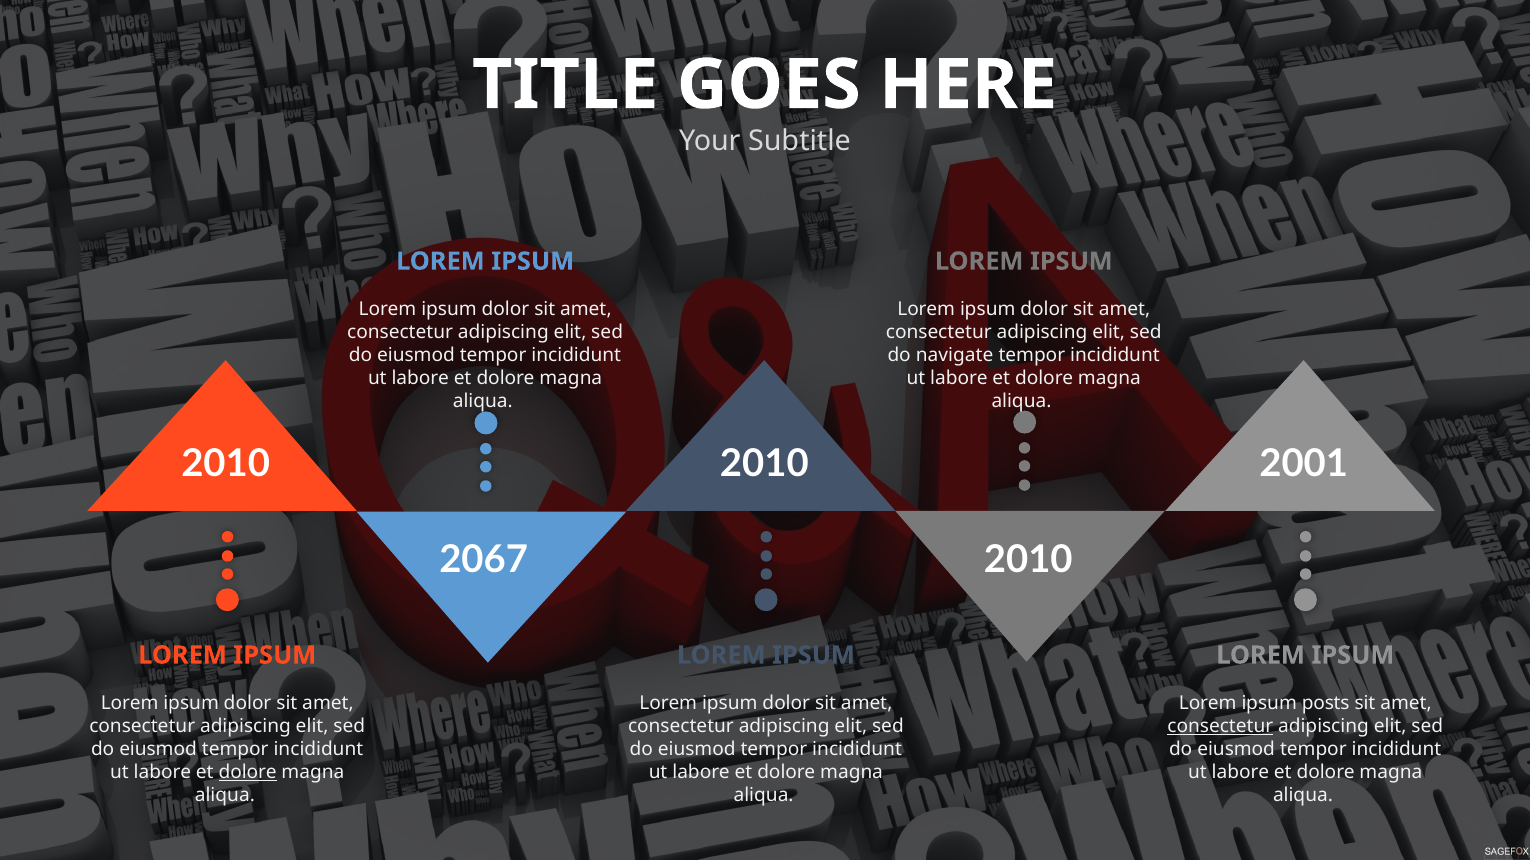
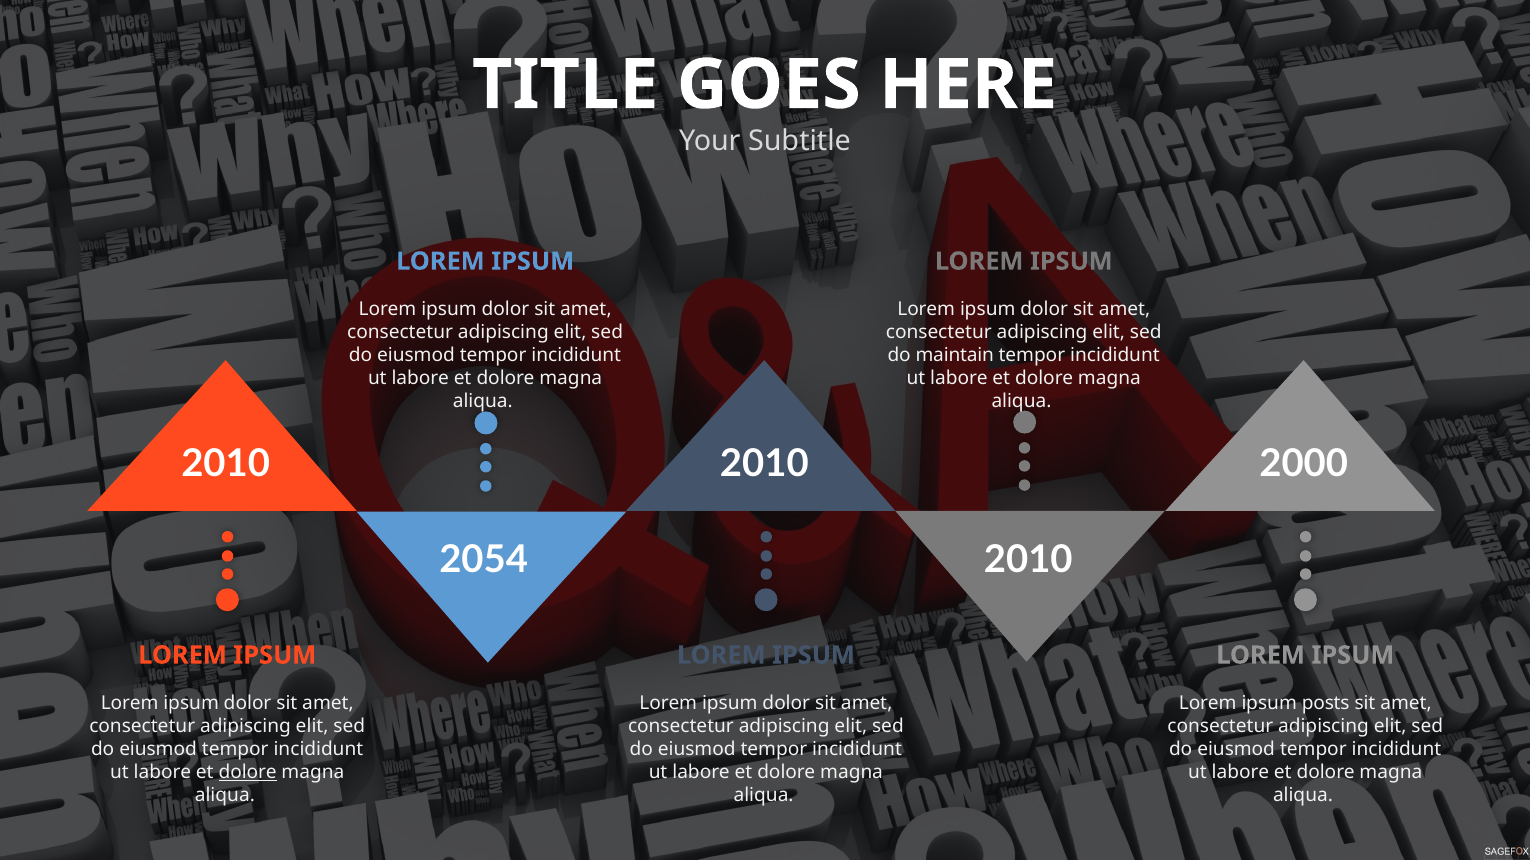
navigate: navigate -> maintain (955, 355)
2001: 2001 -> 2000 (1304, 464)
2067: 2067 -> 2054 (484, 560)
consectetur underline: present -> none (1220, 727)
